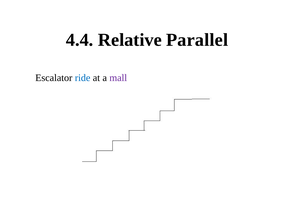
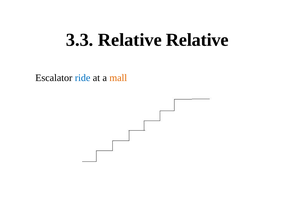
4.4: 4.4 -> 3.3 (80, 40)
Relative Parallel: Parallel -> Relative (197, 40)
mall colour: purple -> orange (118, 78)
